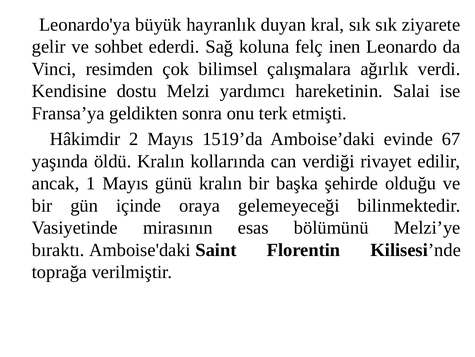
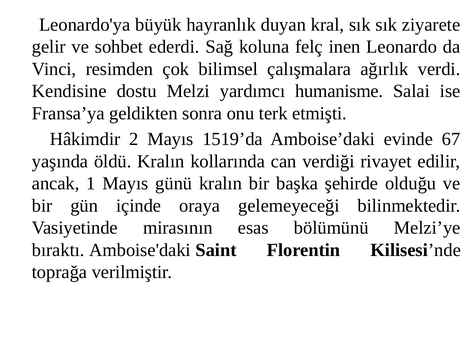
hareketinin: hareketinin -> humanisme (339, 91)
